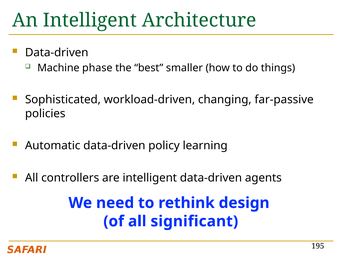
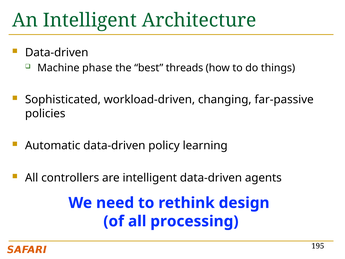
smaller: smaller -> threads (184, 68)
significant: significant -> processing (194, 221)
